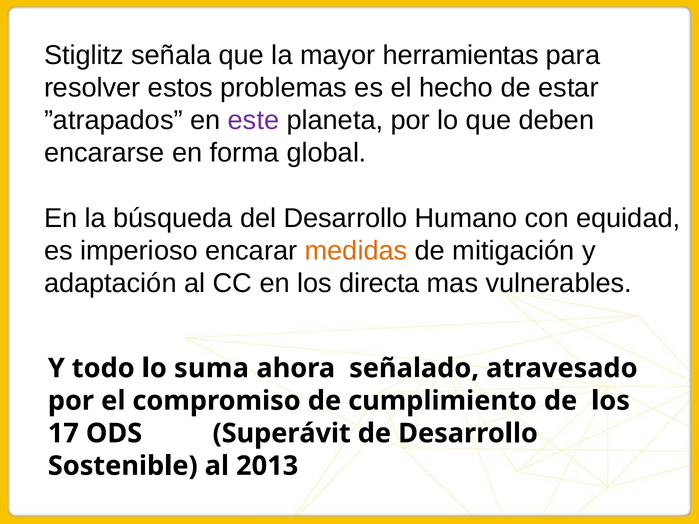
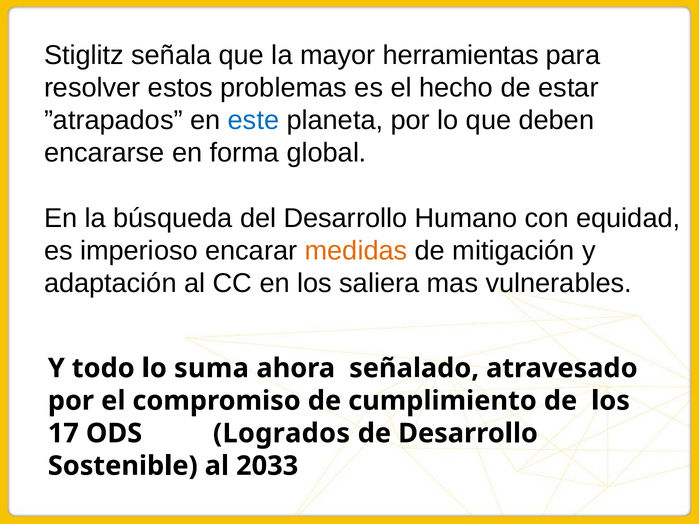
este colour: purple -> blue (254, 120)
directa: directa -> saliera (379, 284)
Superávit: Superávit -> Logrados (281, 434)
2013: 2013 -> 2033 (267, 466)
